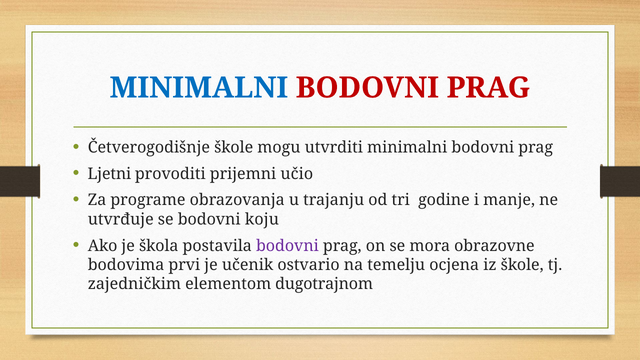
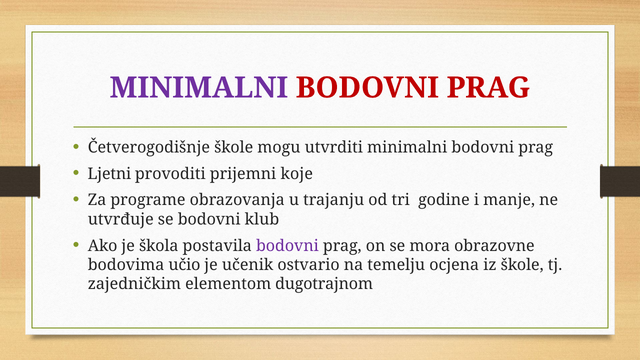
MINIMALNI colour: blue -> purple (199, 88)
učio: učio -> koje (297, 174)
koju: koju -> klub (262, 219)
prvi: prvi -> učio (184, 265)
